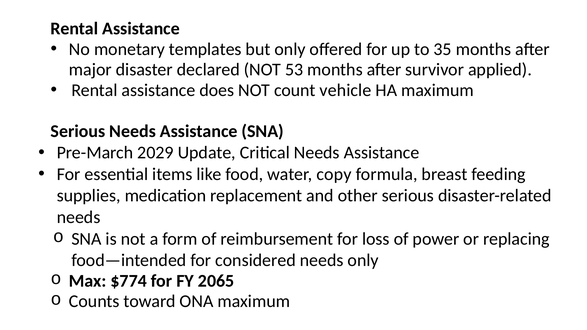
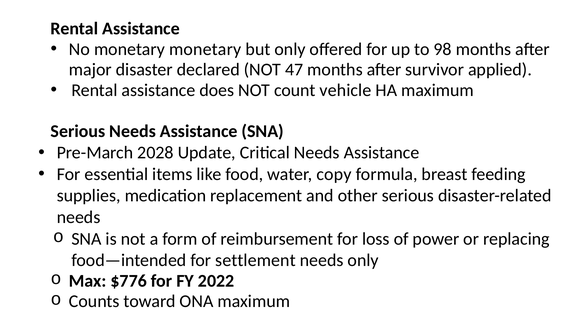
monetary templates: templates -> monetary (205, 49)
35: 35 -> 98 (443, 49)
53: 53 -> 47 (294, 70)
2029: 2029 -> 2028 (155, 153)
considered: considered -> settlement (255, 260)
$774: $774 -> $776 (129, 281)
2065: 2065 -> 2022 (216, 281)
